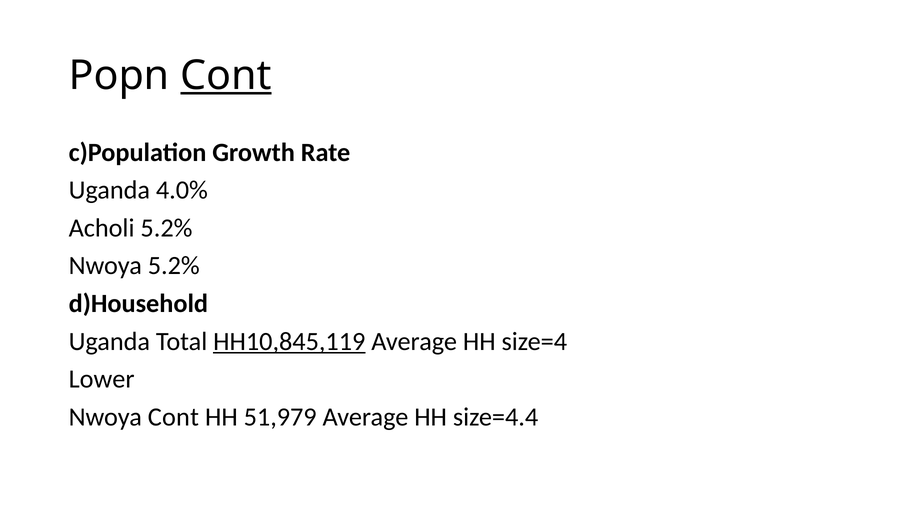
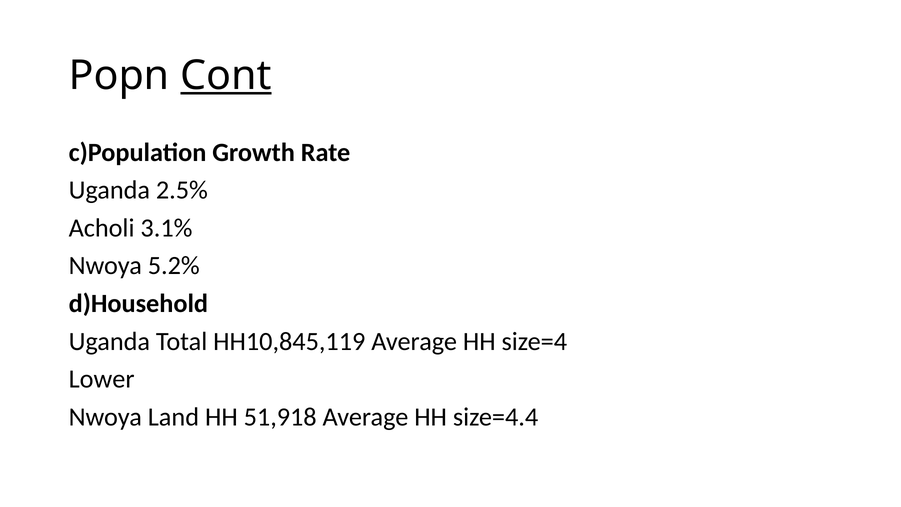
4.0%: 4.0% -> 2.5% (182, 190)
Acholi 5.2%: 5.2% -> 3.1% (166, 228)
HH10,845,119 underline: present -> none (289, 341)
Nwoya Cont: Cont -> Land (173, 417)
51,979: 51,979 -> 51,918 (280, 417)
